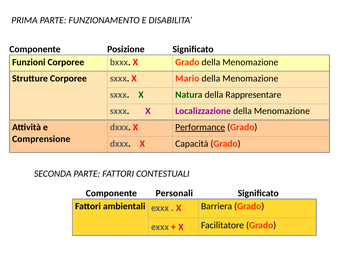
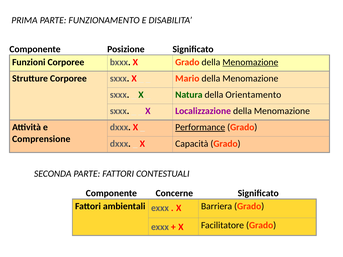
Menomazione underline: none -> present (250, 62)
Rappresentare: Rappresentare -> Orientamento (253, 95)
Personali: Personali -> Concerne (174, 193)
